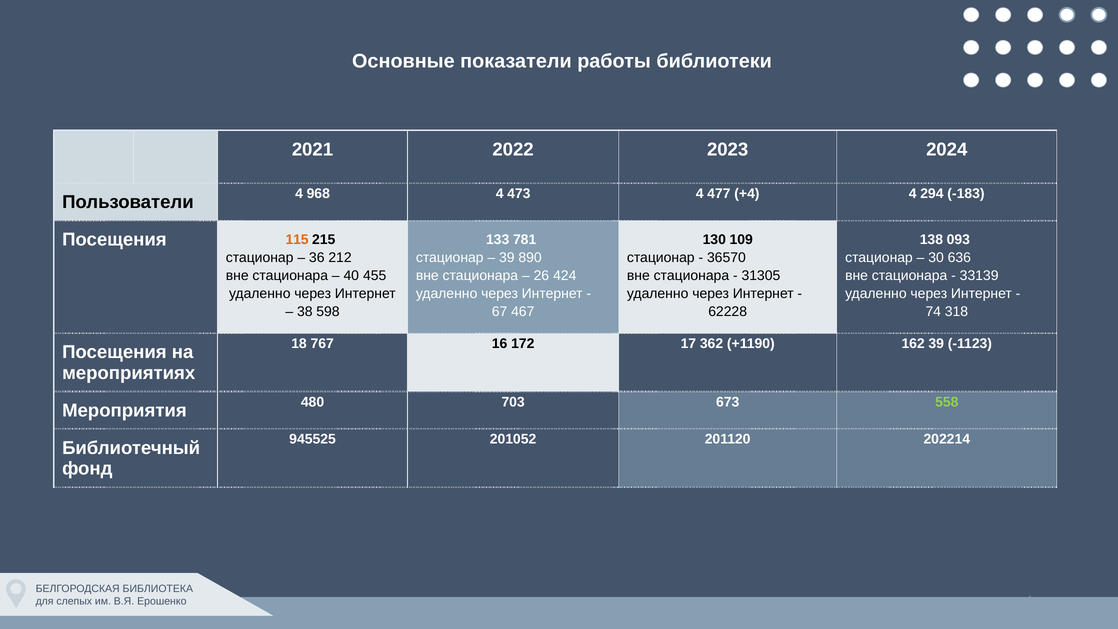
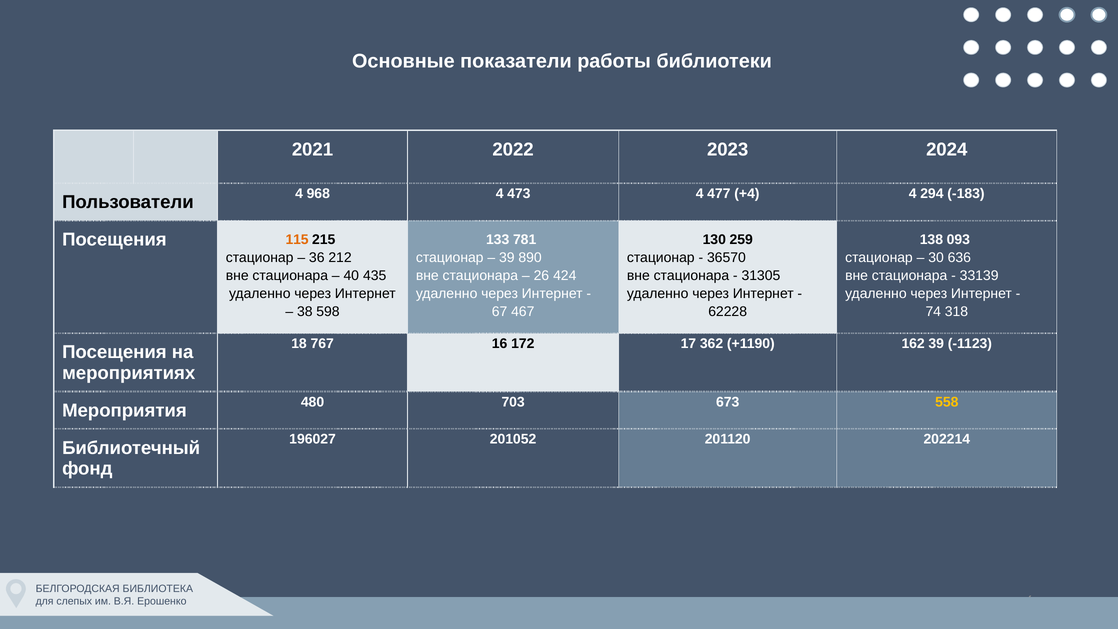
109: 109 -> 259 (741, 239)
455: 455 -> 435 (375, 275)
558 colour: light green -> yellow (947, 402)
945525: 945525 -> 196027 (313, 439)
